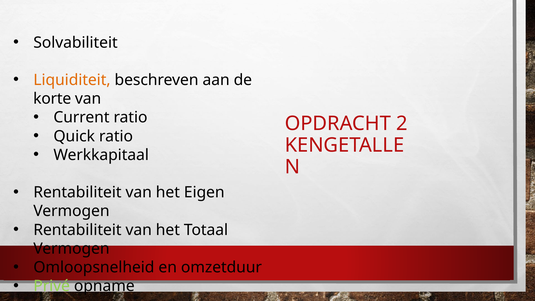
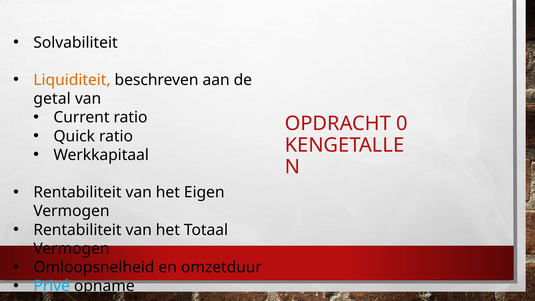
korte: korte -> getal (52, 99)
2: 2 -> 0 (402, 124)
Privé colour: light green -> light blue (52, 286)
